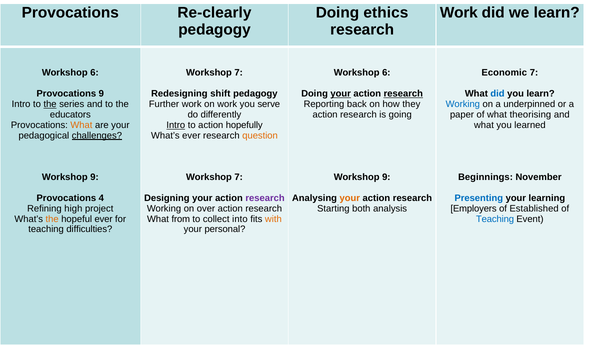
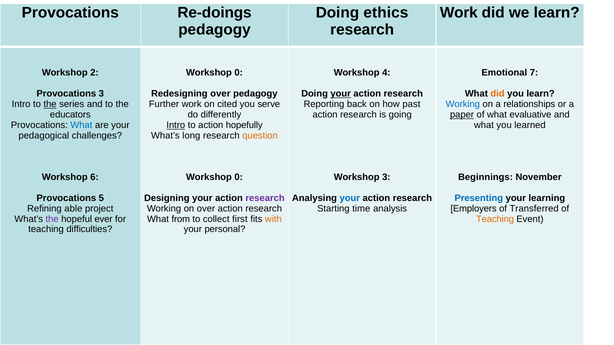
Re-clearly: Re-clearly -> Re-doings (215, 13)
6: 6 -> 2 (94, 73)
7: 7 -> 0 (239, 73)
6: 6 -> 4 (386, 73)
Economic: Economic -> Emotional (504, 73)
Provocations 9: 9 -> 3 (101, 94)
Redesigning shift: shift -> over (220, 94)
research underline: present -> none (403, 94)
did colour: blue -> orange (498, 94)
on work: work -> cited (227, 104)
they: they -> past (411, 104)
underpinned: underpinned -> relationships (529, 104)
paper underline: none -> present (462, 115)
theorising: theorising -> evaluative (530, 115)
What colour: orange -> blue (81, 125)
challenges underline: present -> none (97, 136)
What’s ever: ever -> long (191, 136)
9: 9 -> 6 (94, 177)
7: 7 -> 0 (239, 177)
9: 9 -> 3 (386, 177)
4: 4 -> 5 (101, 198)
your colour: orange -> blue (350, 198)
high: high -> able (73, 209)
both: both -> time (361, 209)
Established: Established -> Transferred (534, 209)
the colour: orange -> purple (52, 219)
into: into -> first (240, 219)
Teaching colour: blue -> orange (495, 219)
